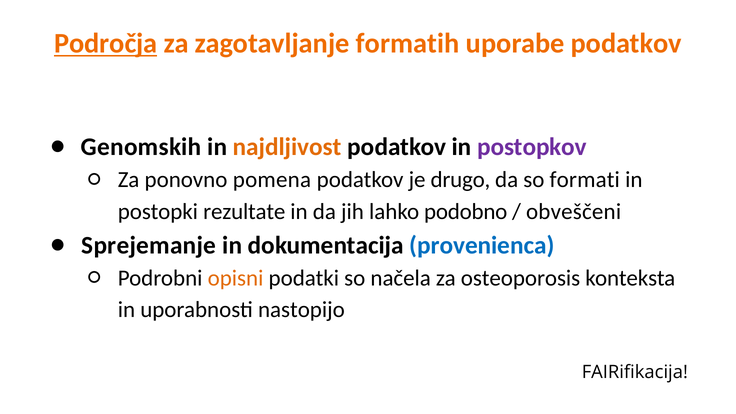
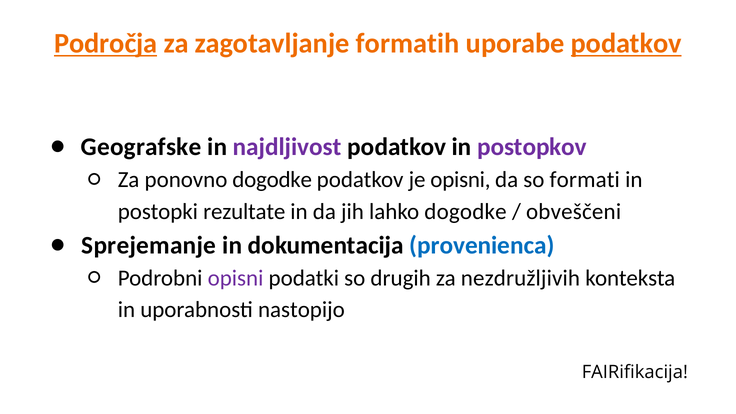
podatkov underline: none -> present (626, 44)
Genomskih: Genomskih -> Geografske (141, 147)
najdljivost colour: orange -> purple (287, 147)
ponovno pomena: pomena -> dogodke (272, 180)
je drugo: drugo -> opisni (460, 180)
lahko podobno: podobno -> dogodke (466, 211)
opisni colour: orange -> purple (236, 278)
načela: načela -> drugih (401, 278)
osteoporosis: osteoporosis -> nezdružljivih (520, 278)
